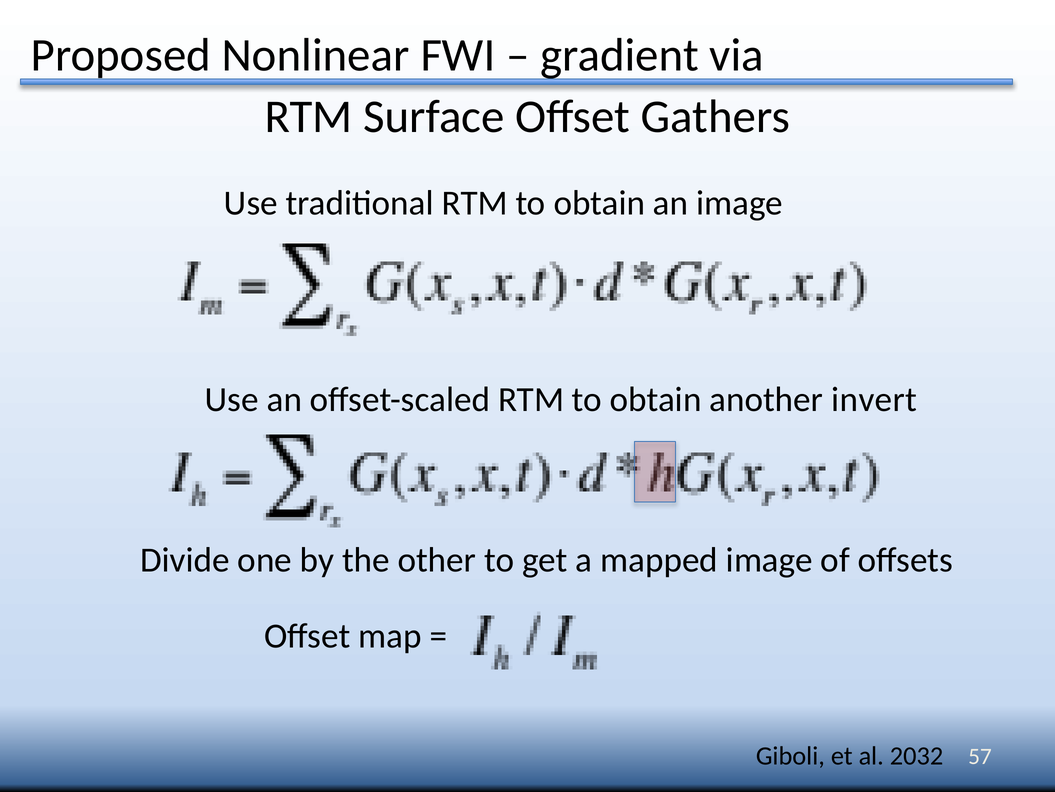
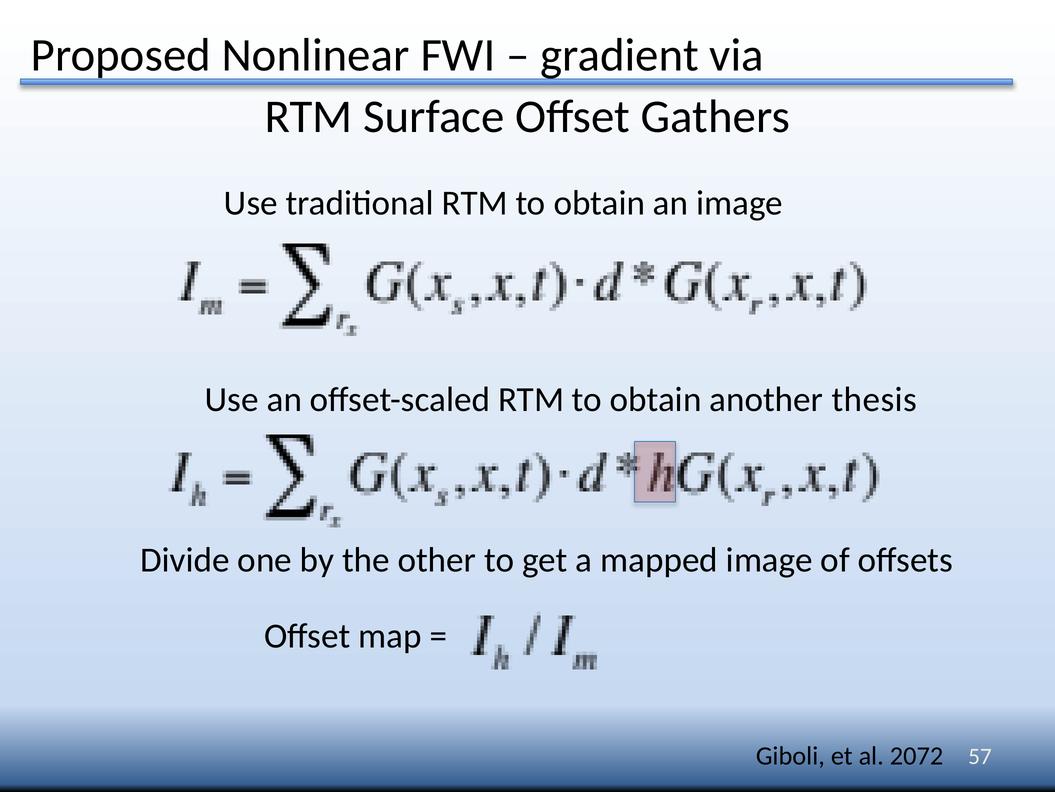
invert: invert -> thesis (874, 399)
2032: 2032 -> 2072 (917, 755)
